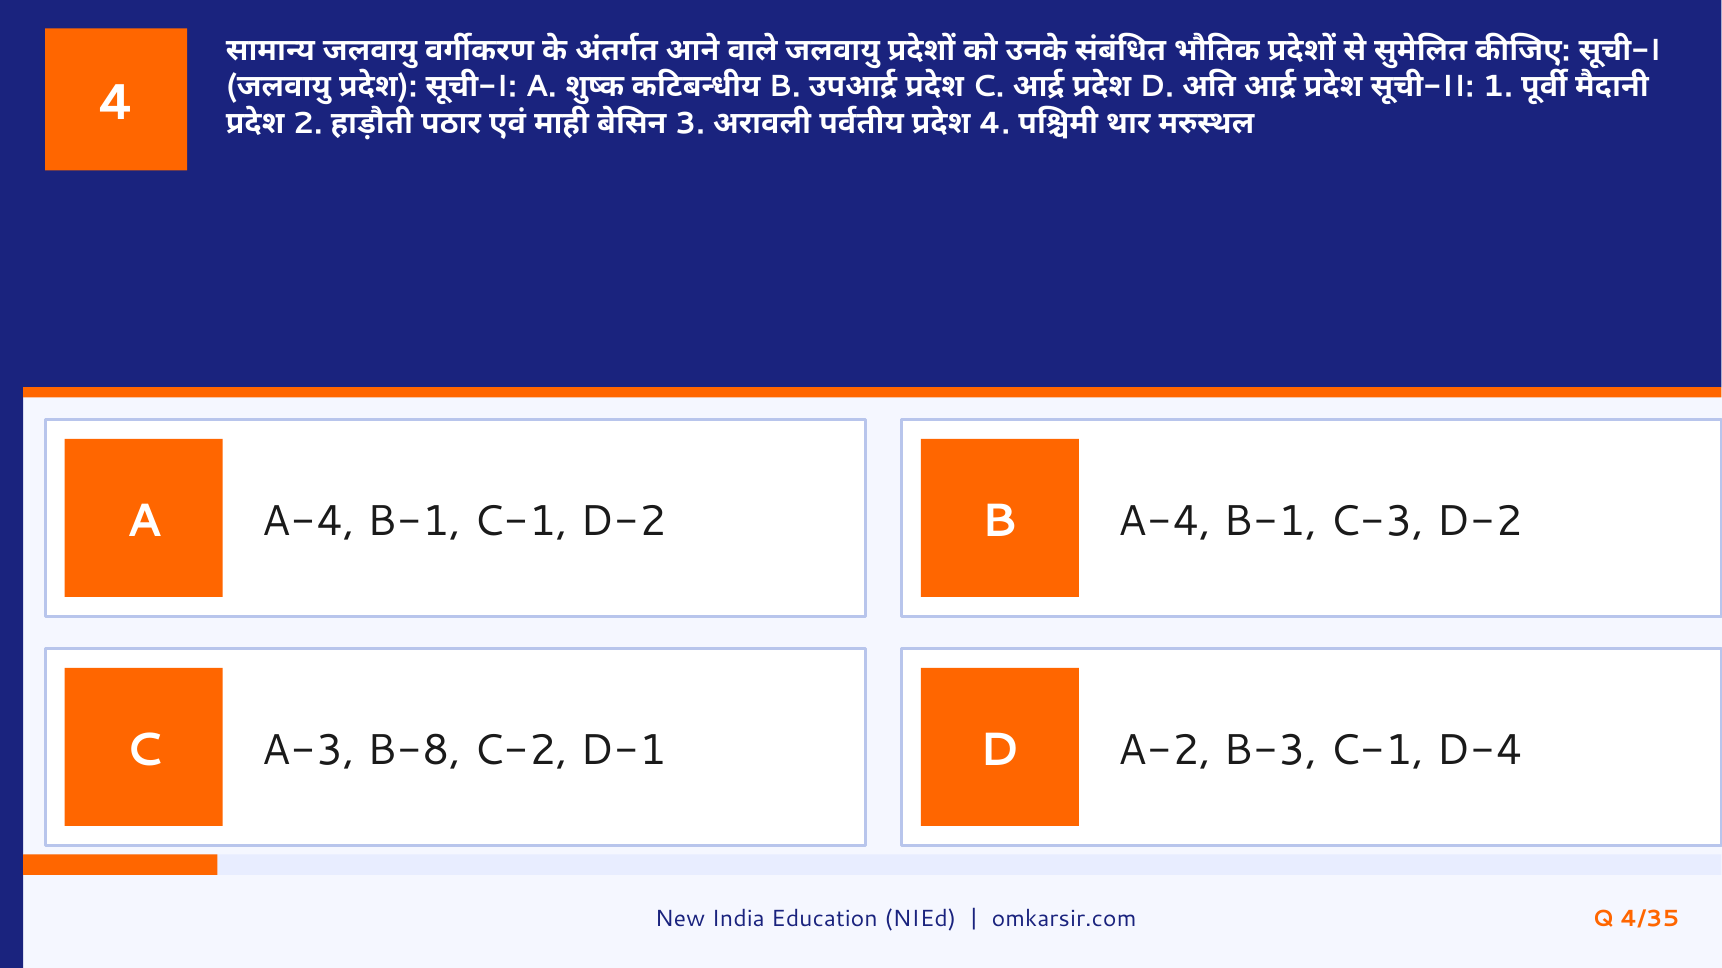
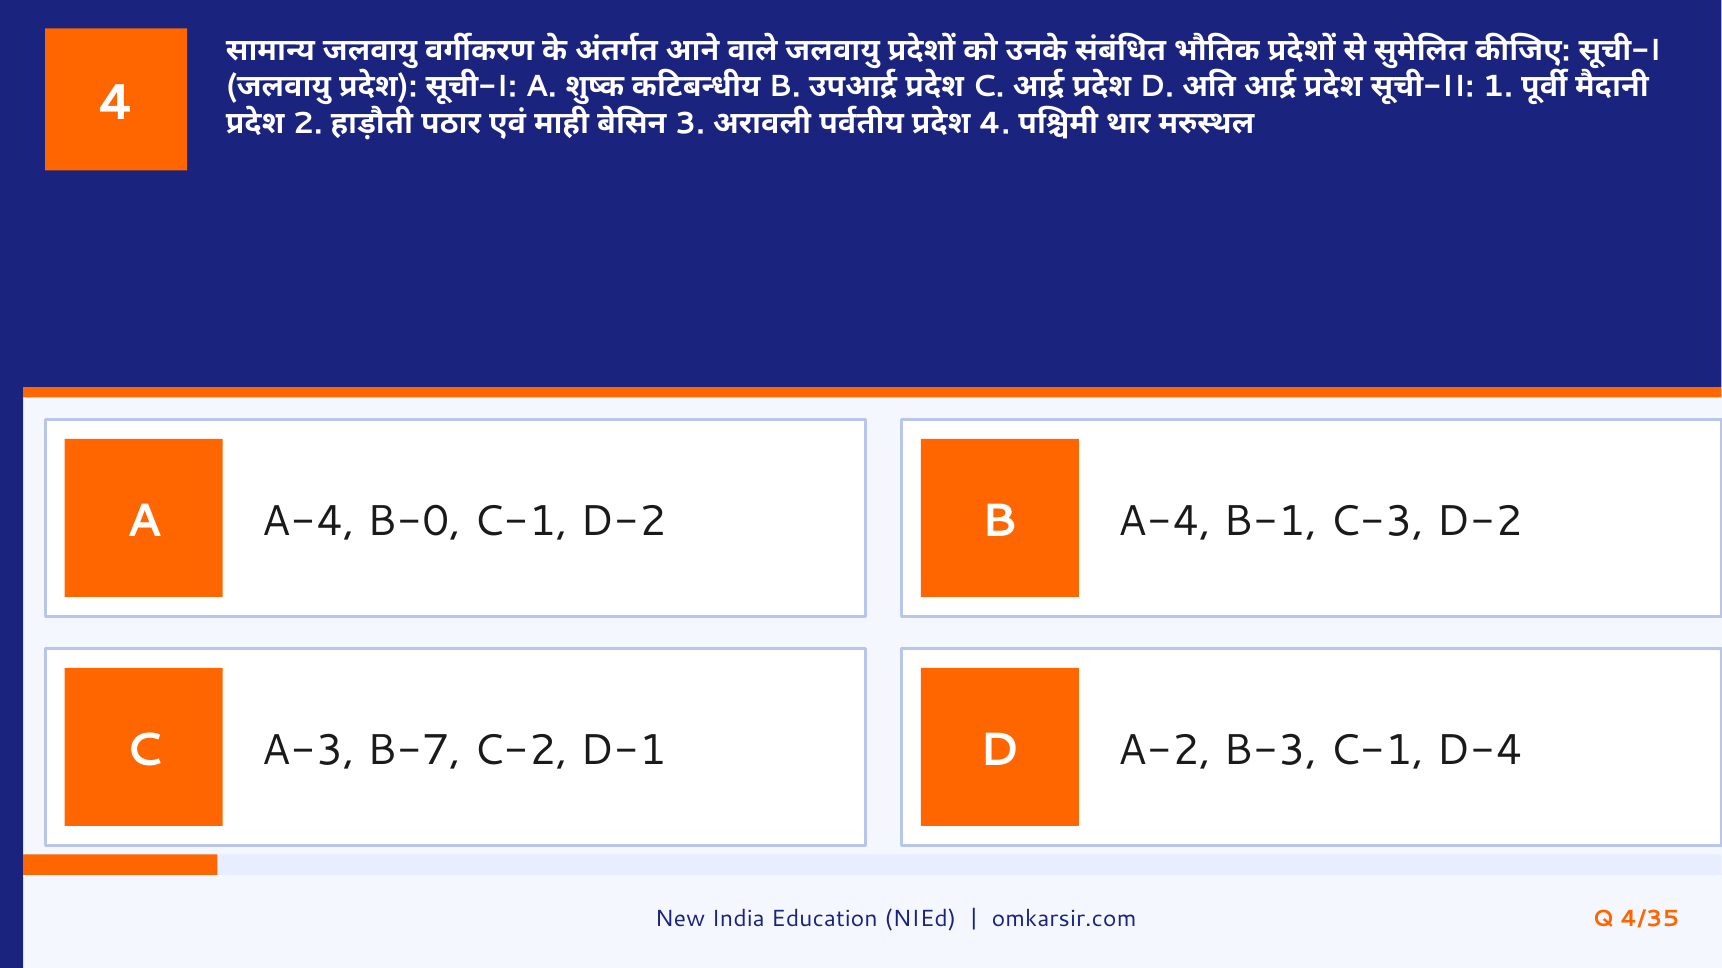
A A-4 B-1: B-1 -> B-0 (414, 521)
B-8: B-8 -> B-7 (414, 750)
